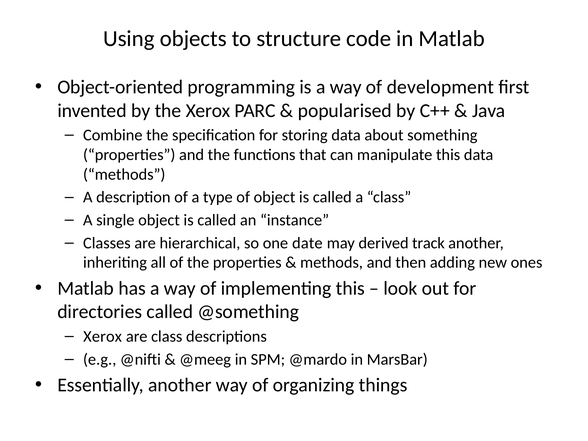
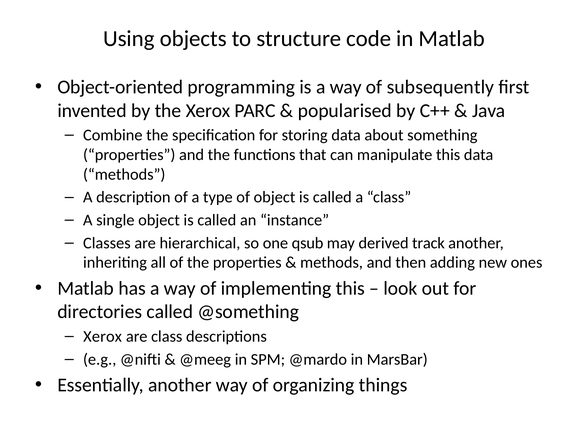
development: development -> subsequently (440, 87)
date: date -> qsub (308, 243)
